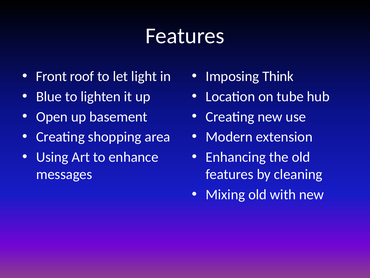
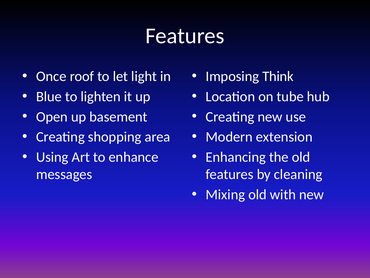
Front: Front -> Once (51, 76)
